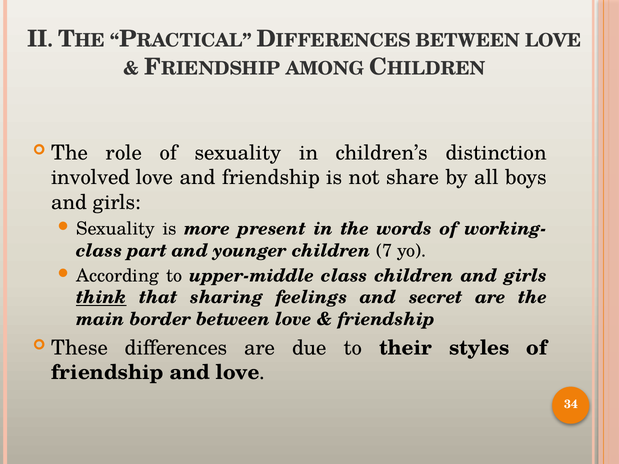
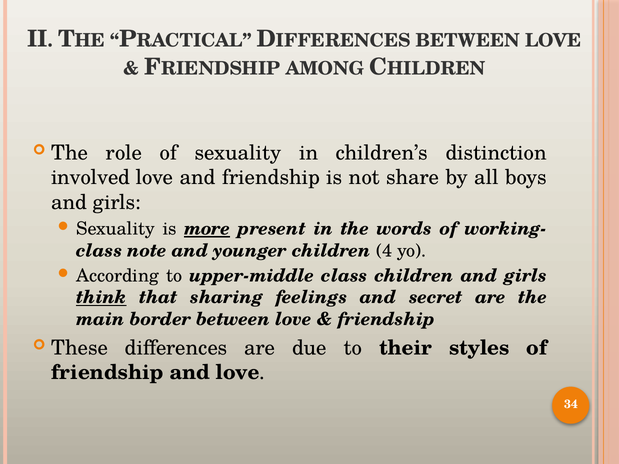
more underline: none -> present (207, 229)
part: part -> note (147, 251)
7: 7 -> 4 (384, 251)
